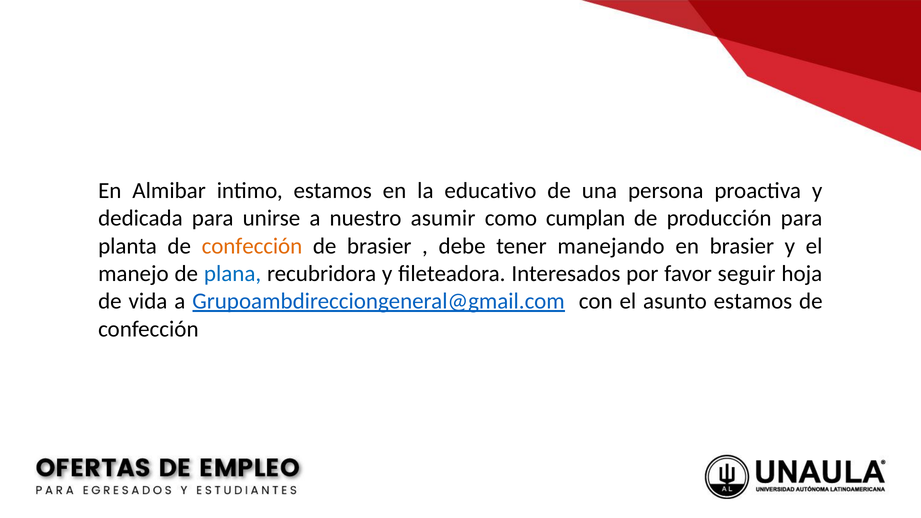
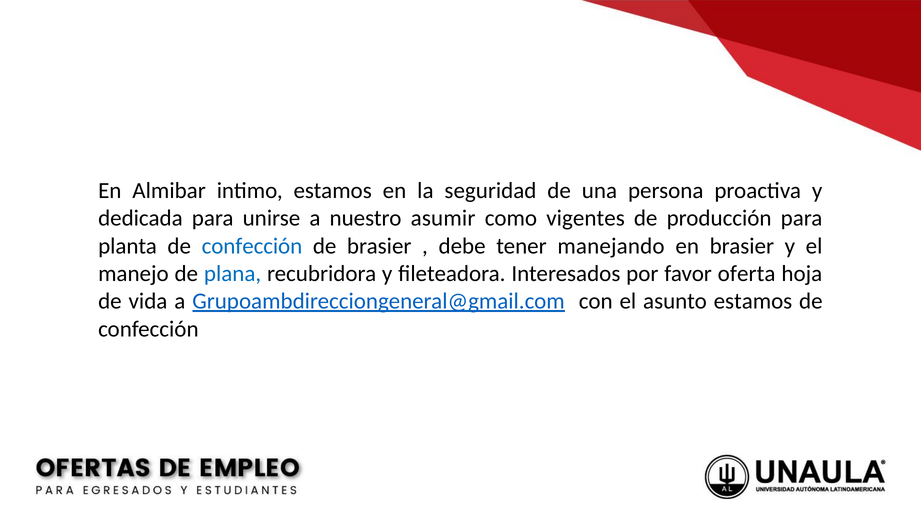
educativo: educativo -> seguridad (490, 191)
cumplan: cumplan -> vigentes (586, 218)
confección colour: orange -> blue (252, 246)
seguir: seguir -> oferta (747, 274)
